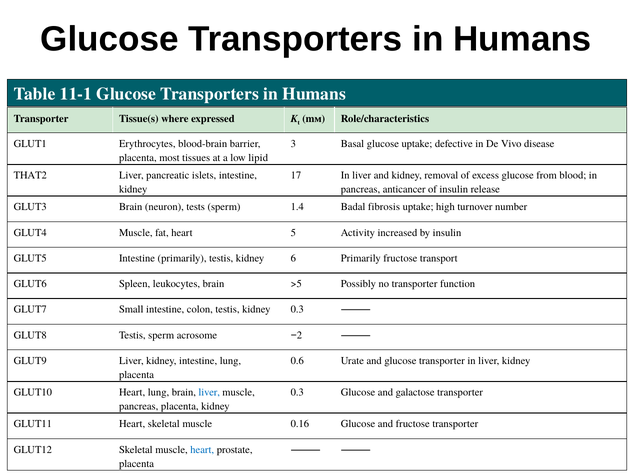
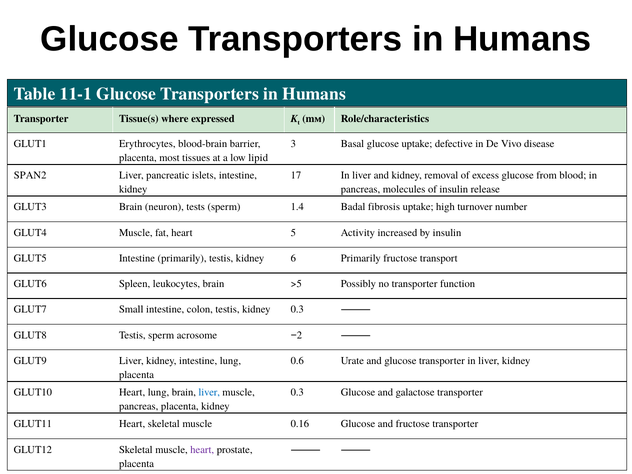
THAT2: THAT2 -> SPAN2 (30, 175)
anticancer: anticancer -> molecules (404, 189)
heart colour: blue -> purple (202, 450)
